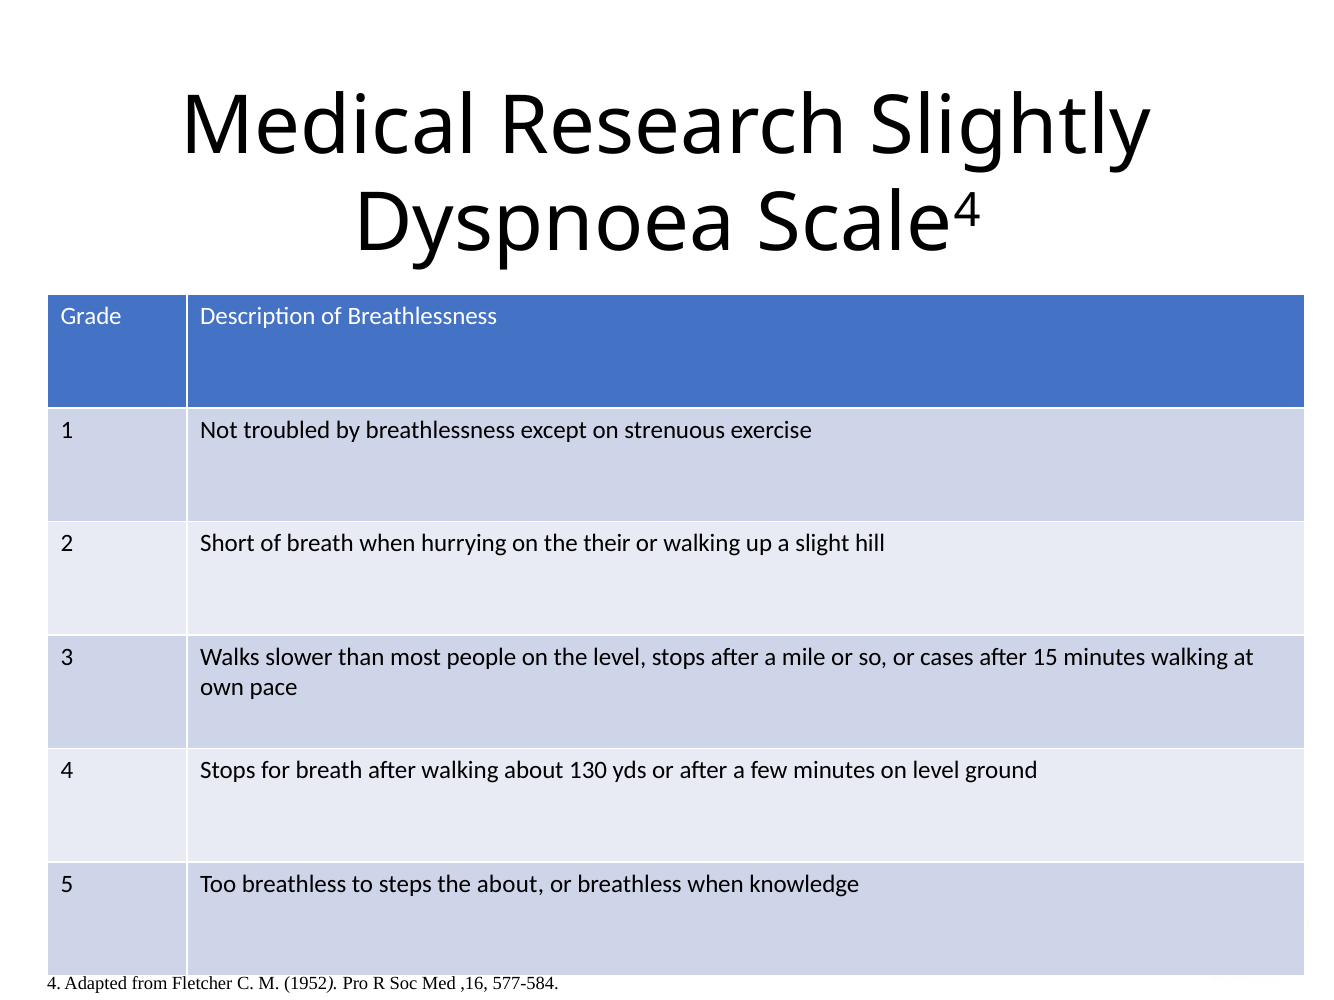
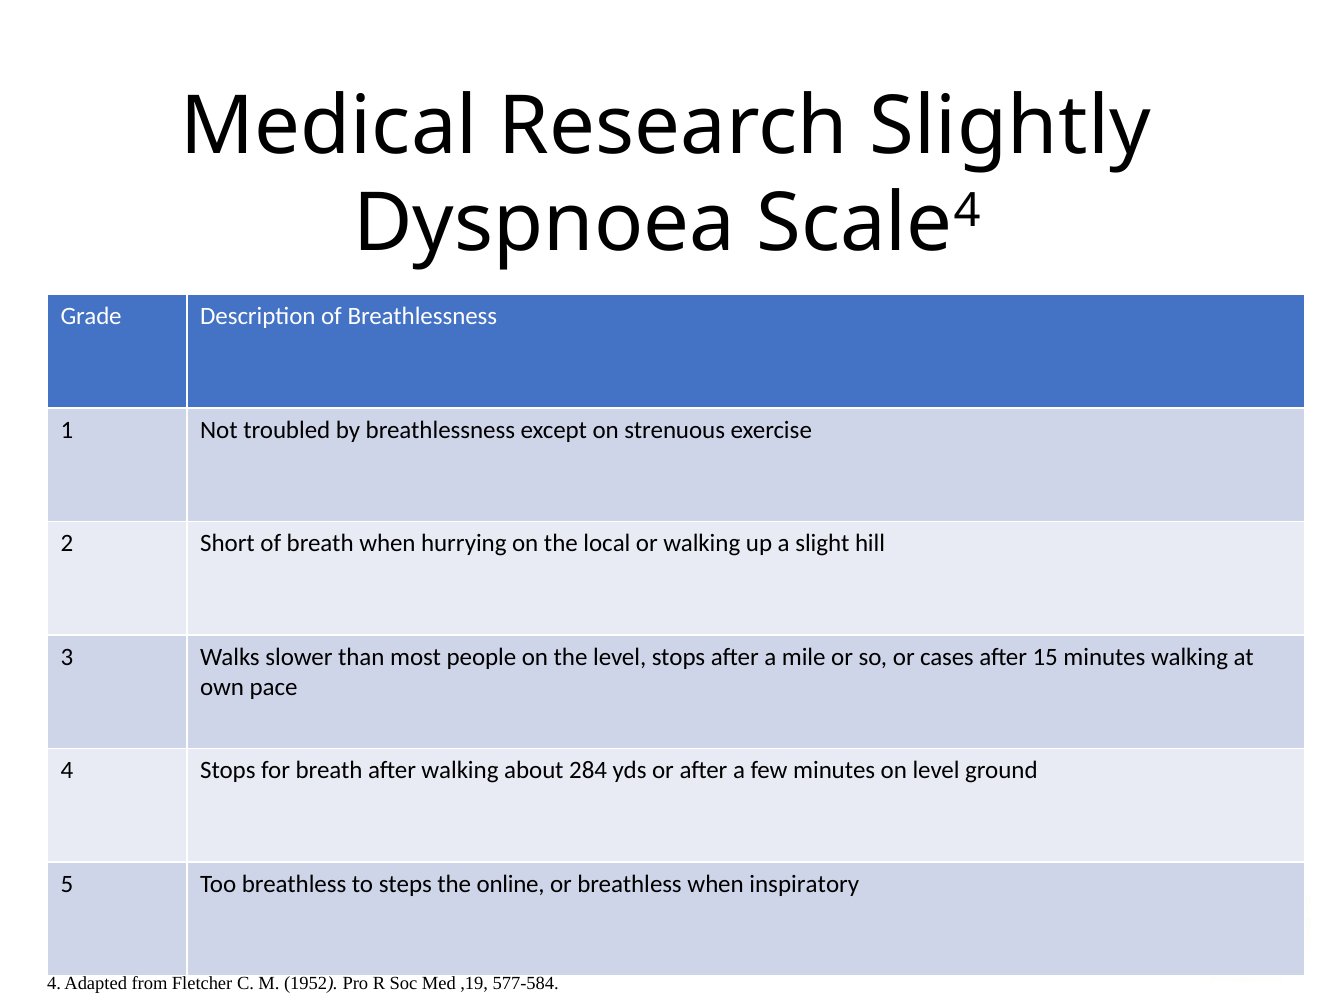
their: their -> local (607, 544)
130: 130 -> 284 (588, 771)
the about: about -> online (511, 885)
knowledge: knowledge -> inspiratory (804, 885)
,16: ,16 -> ,19 (474, 984)
